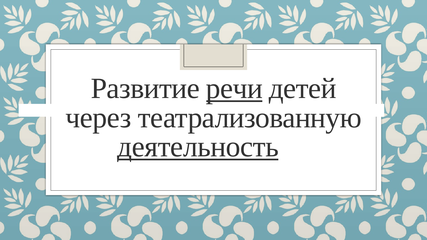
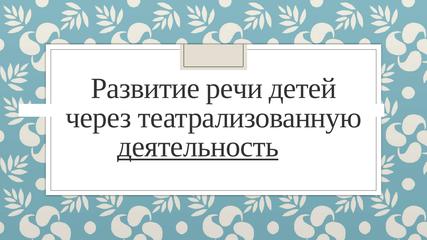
речи underline: present -> none (234, 89)
